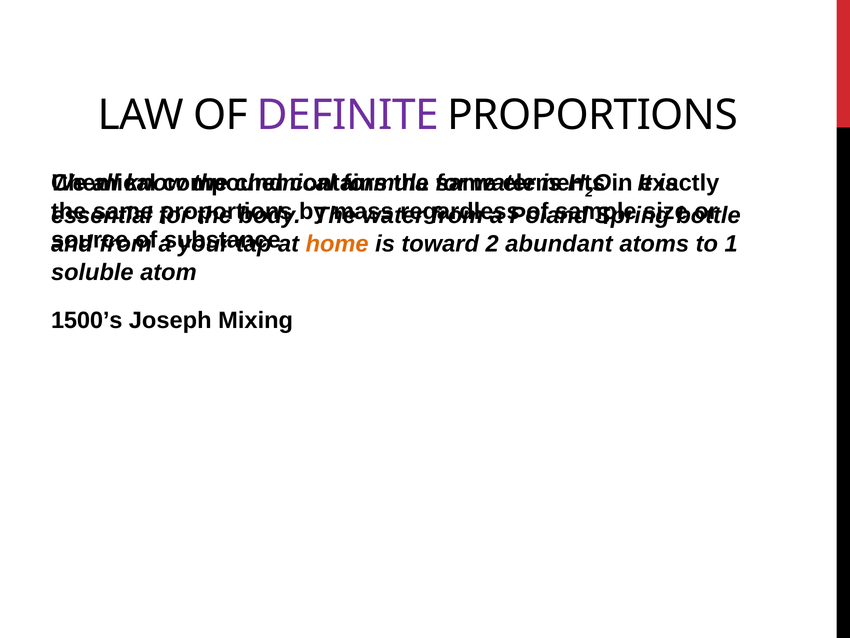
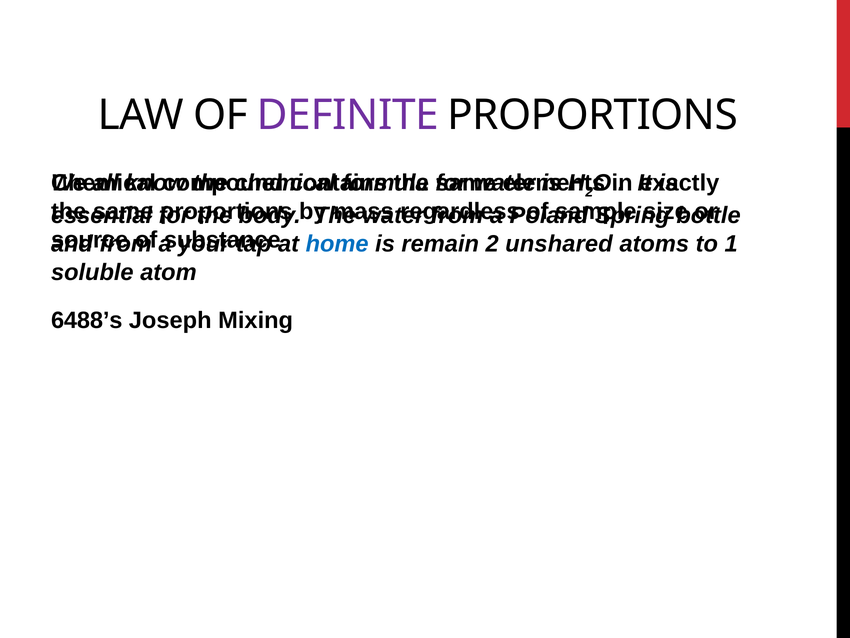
home colour: orange -> blue (337, 244)
toward: toward -> remain (440, 244)
abundant: abundant -> unshared (559, 244)
1500’s: 1500’s -> 6488’s (87, 320)
